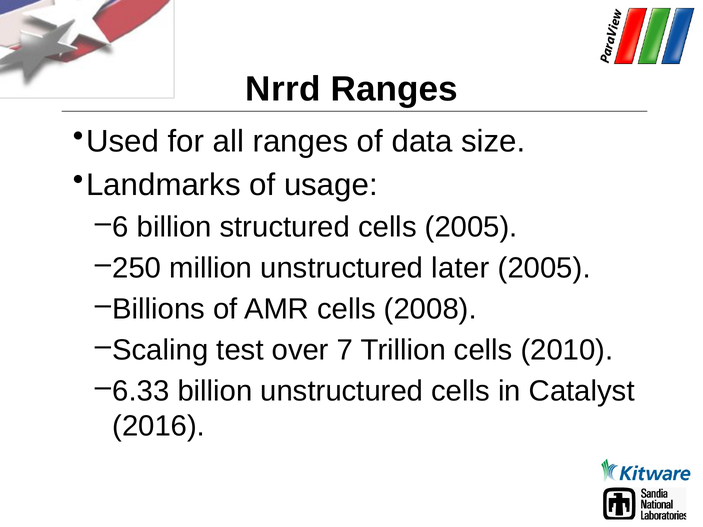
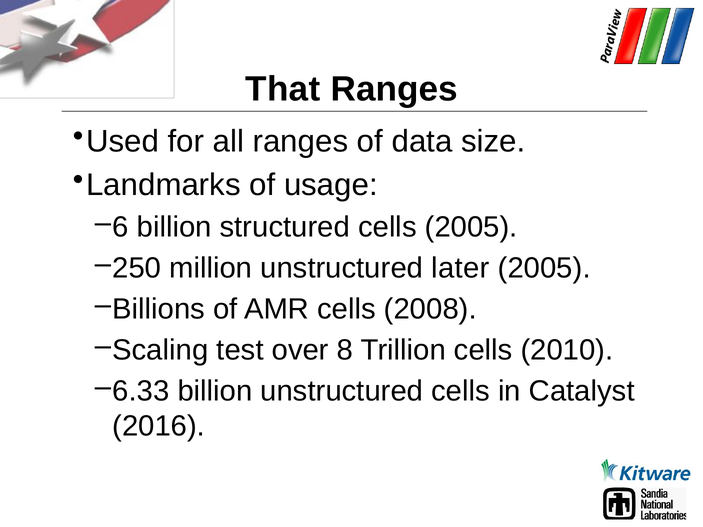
Nrrd: Nrrd -> That (283, 89)
7: 7 -> 8 (345, 350)
